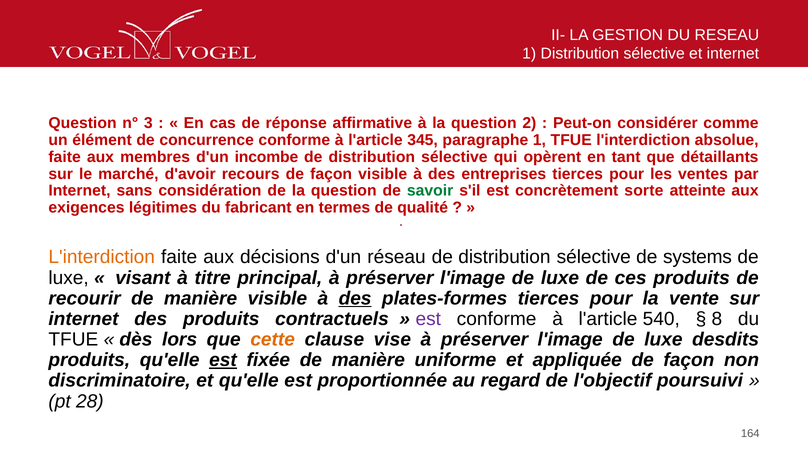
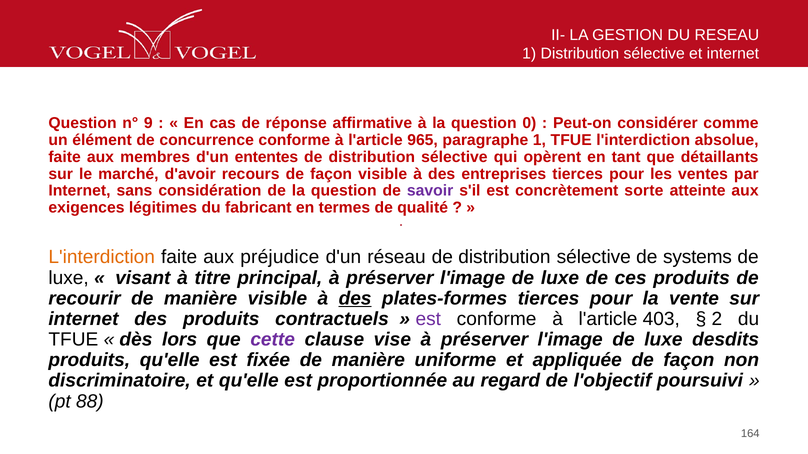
3: 3 -> 9 (148, 123)
2: 2 -> 0 (529, 123)
345: 345 -> 965 (423, 140)
incombe: incombe -> ententes (266, 157)
savoir colour: green -> purple (430, 191)
décisions: décisions -> préjudice (280, 257)
540: 540 -> 403 (661, 319)
8: 8 -> 2 (717, 319)
cette colour: orange -> purple (273, 340)
est underline: present -> none (223, 360)
28: 28 -> 88 (90, 402)
